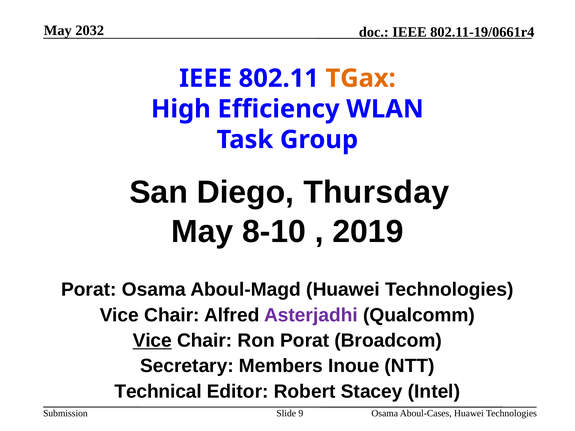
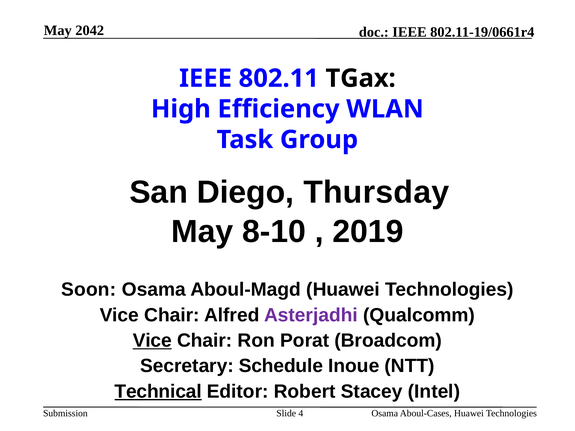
2032: 2032 -> 2042 (90, 30)
TGax colour: orange -> black (361, 78)
Porat: Porat -> Soon (89, 290)
Members: Members -> Schedule (281, 366)
Technical underline: none -> present (158, 392)
9: 9 -> 4 (301, 414)
